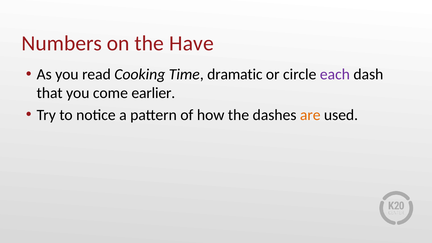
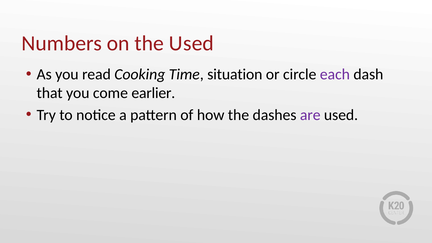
the Have: Have -> Used (191, 44)
dramatic: dramatic -> situation (235, 74)
are colour: orange -> purple (310, 115)
